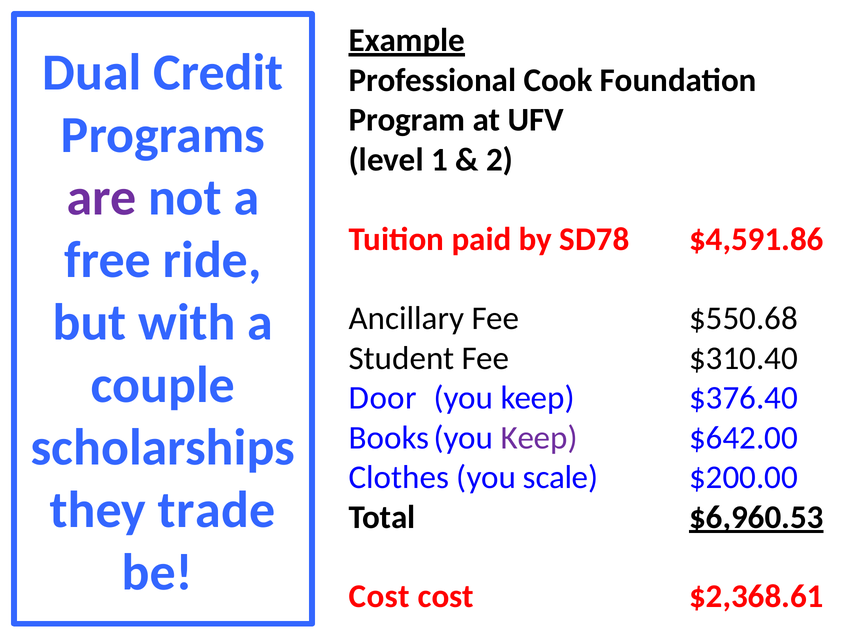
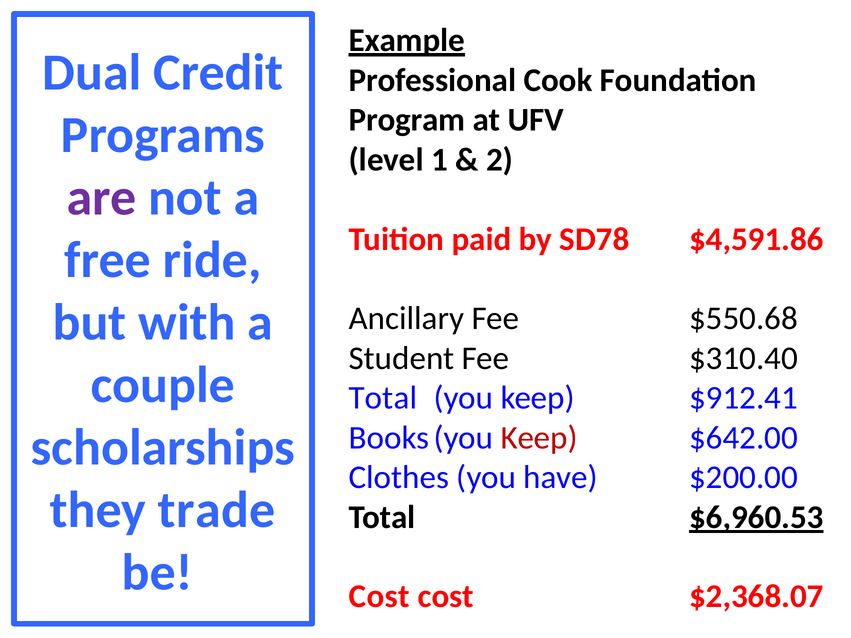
Door: Door -> Total (383, 398)
$376.40: $376.40 -> $912.41 (744, 398)
Keep colour: purple -> red (539, 438)
scale: scale -> have (560, 478)
$2,368.61: $2,368.61 -> $2,368.07 (756, 597)
